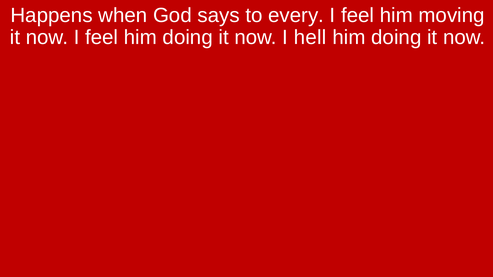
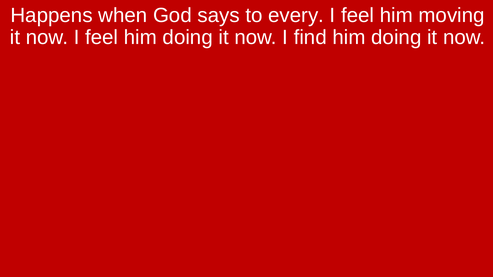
hell: hell -> find (310, 37)
